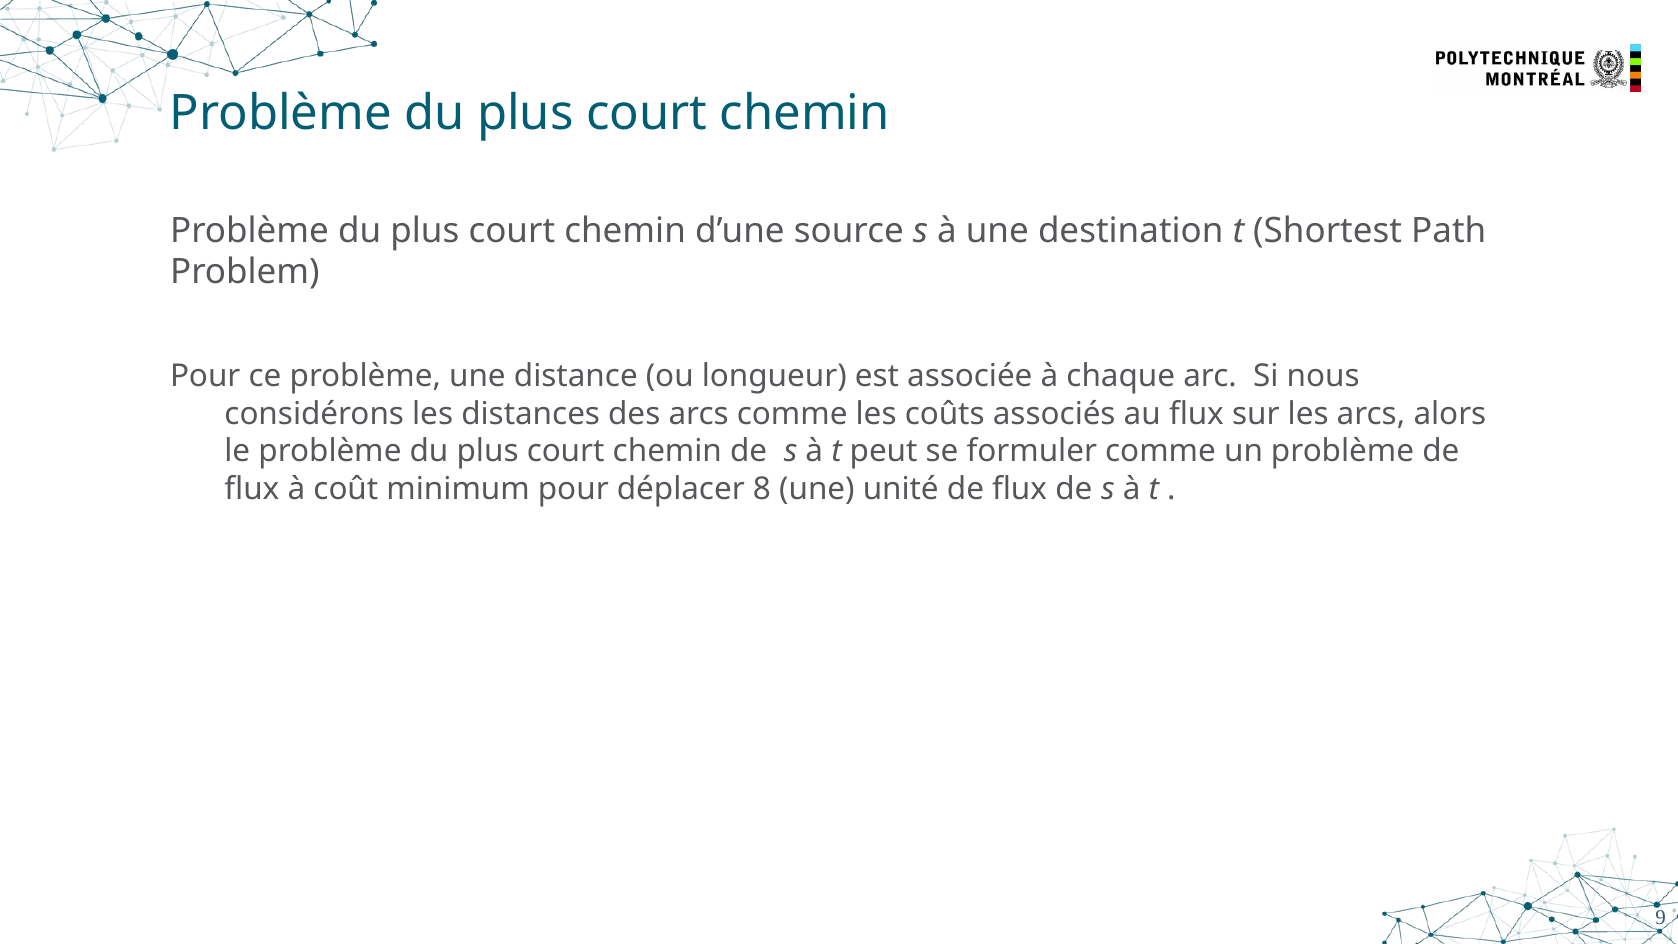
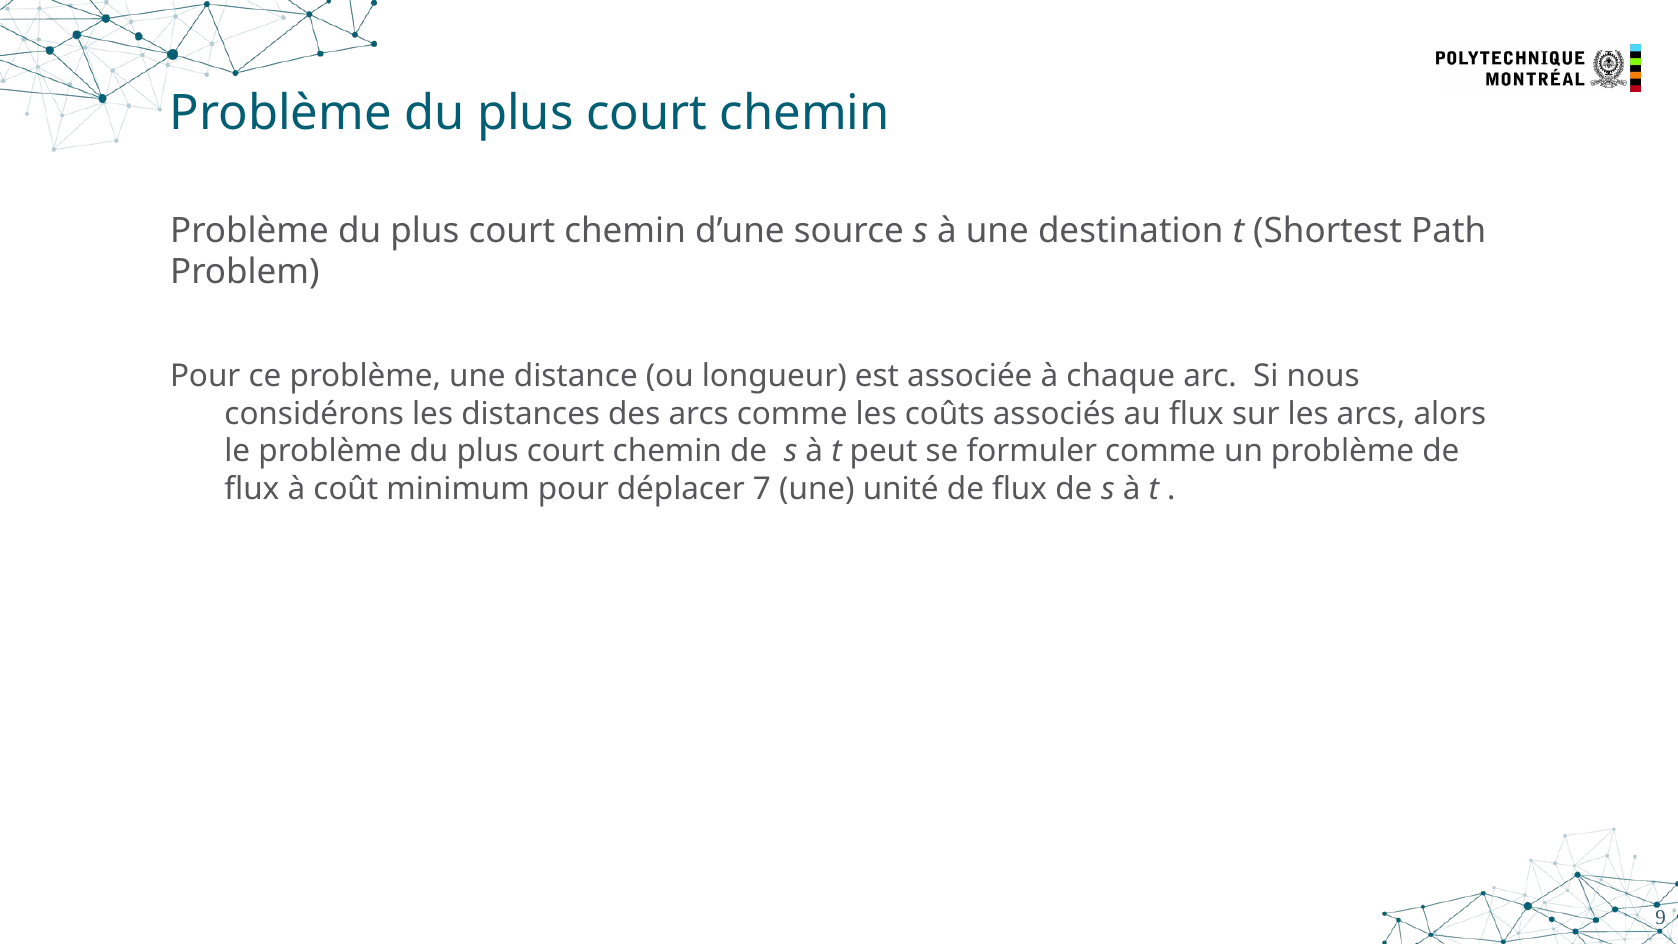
8: 8 -> 7 (762, 489)
